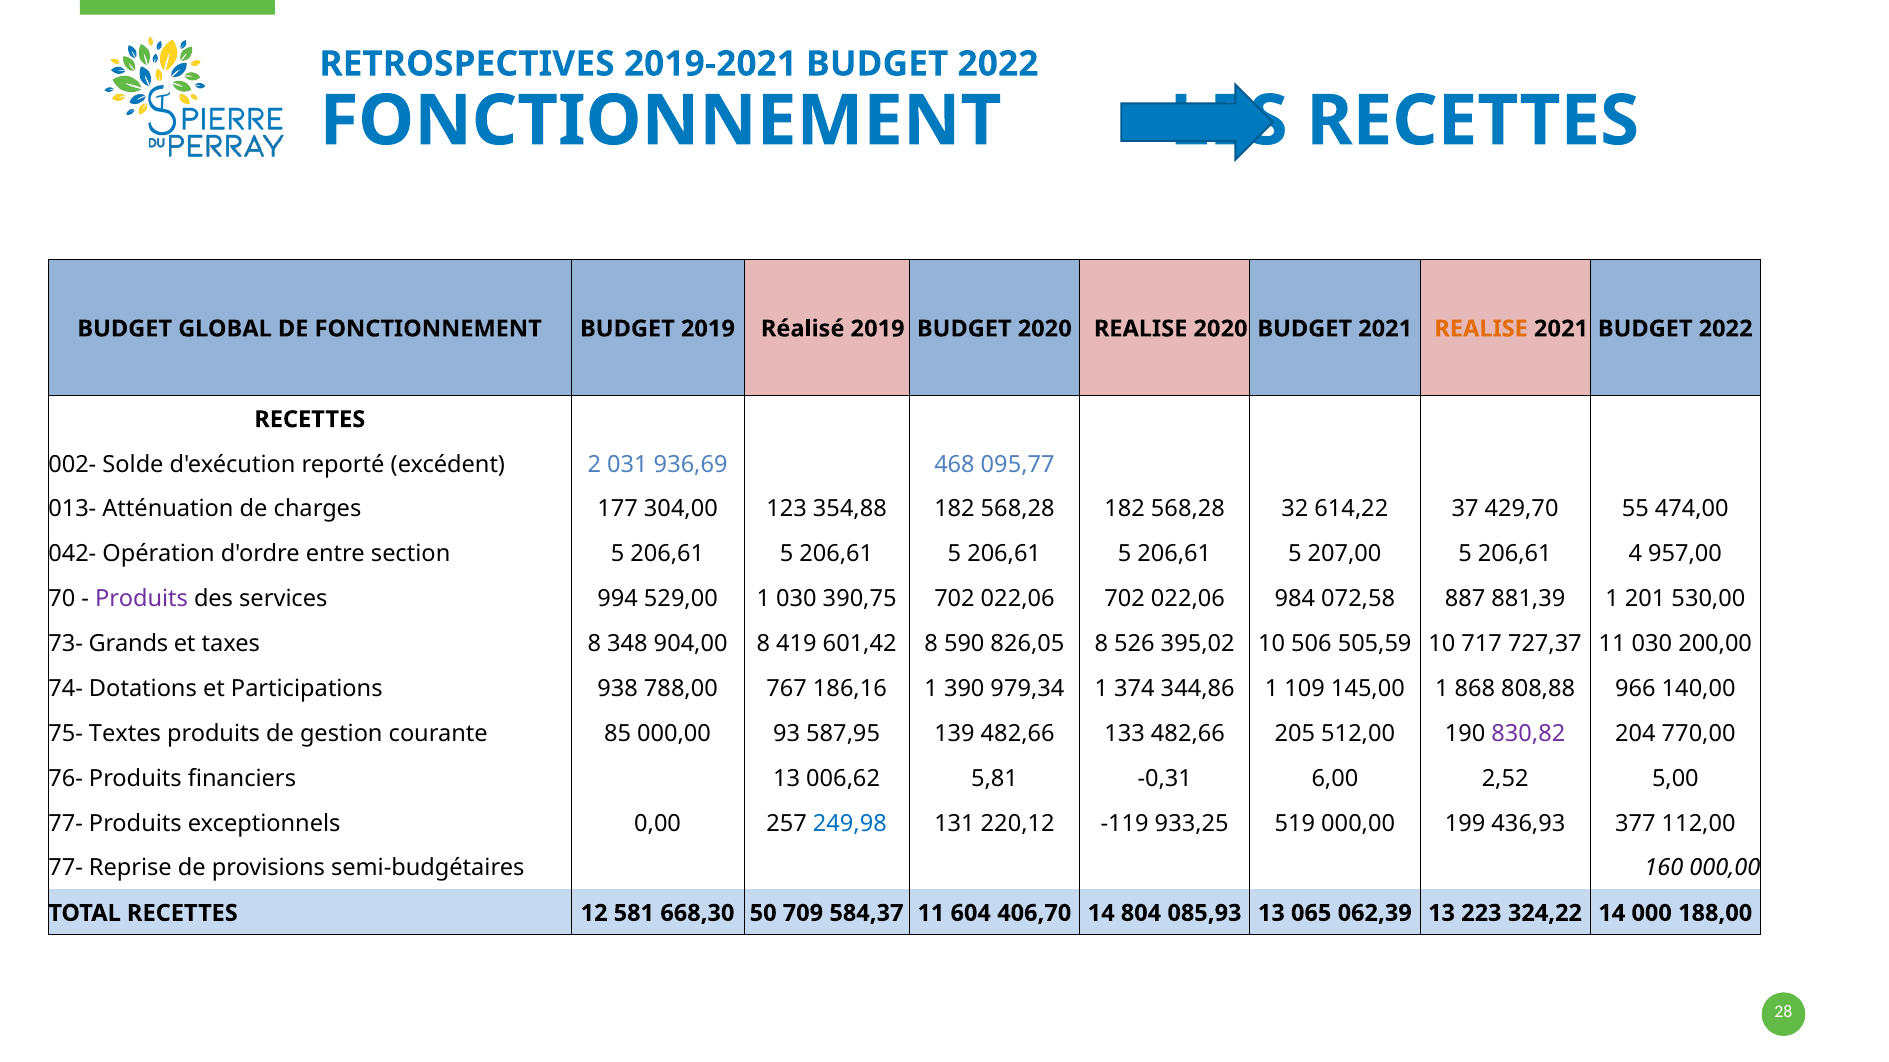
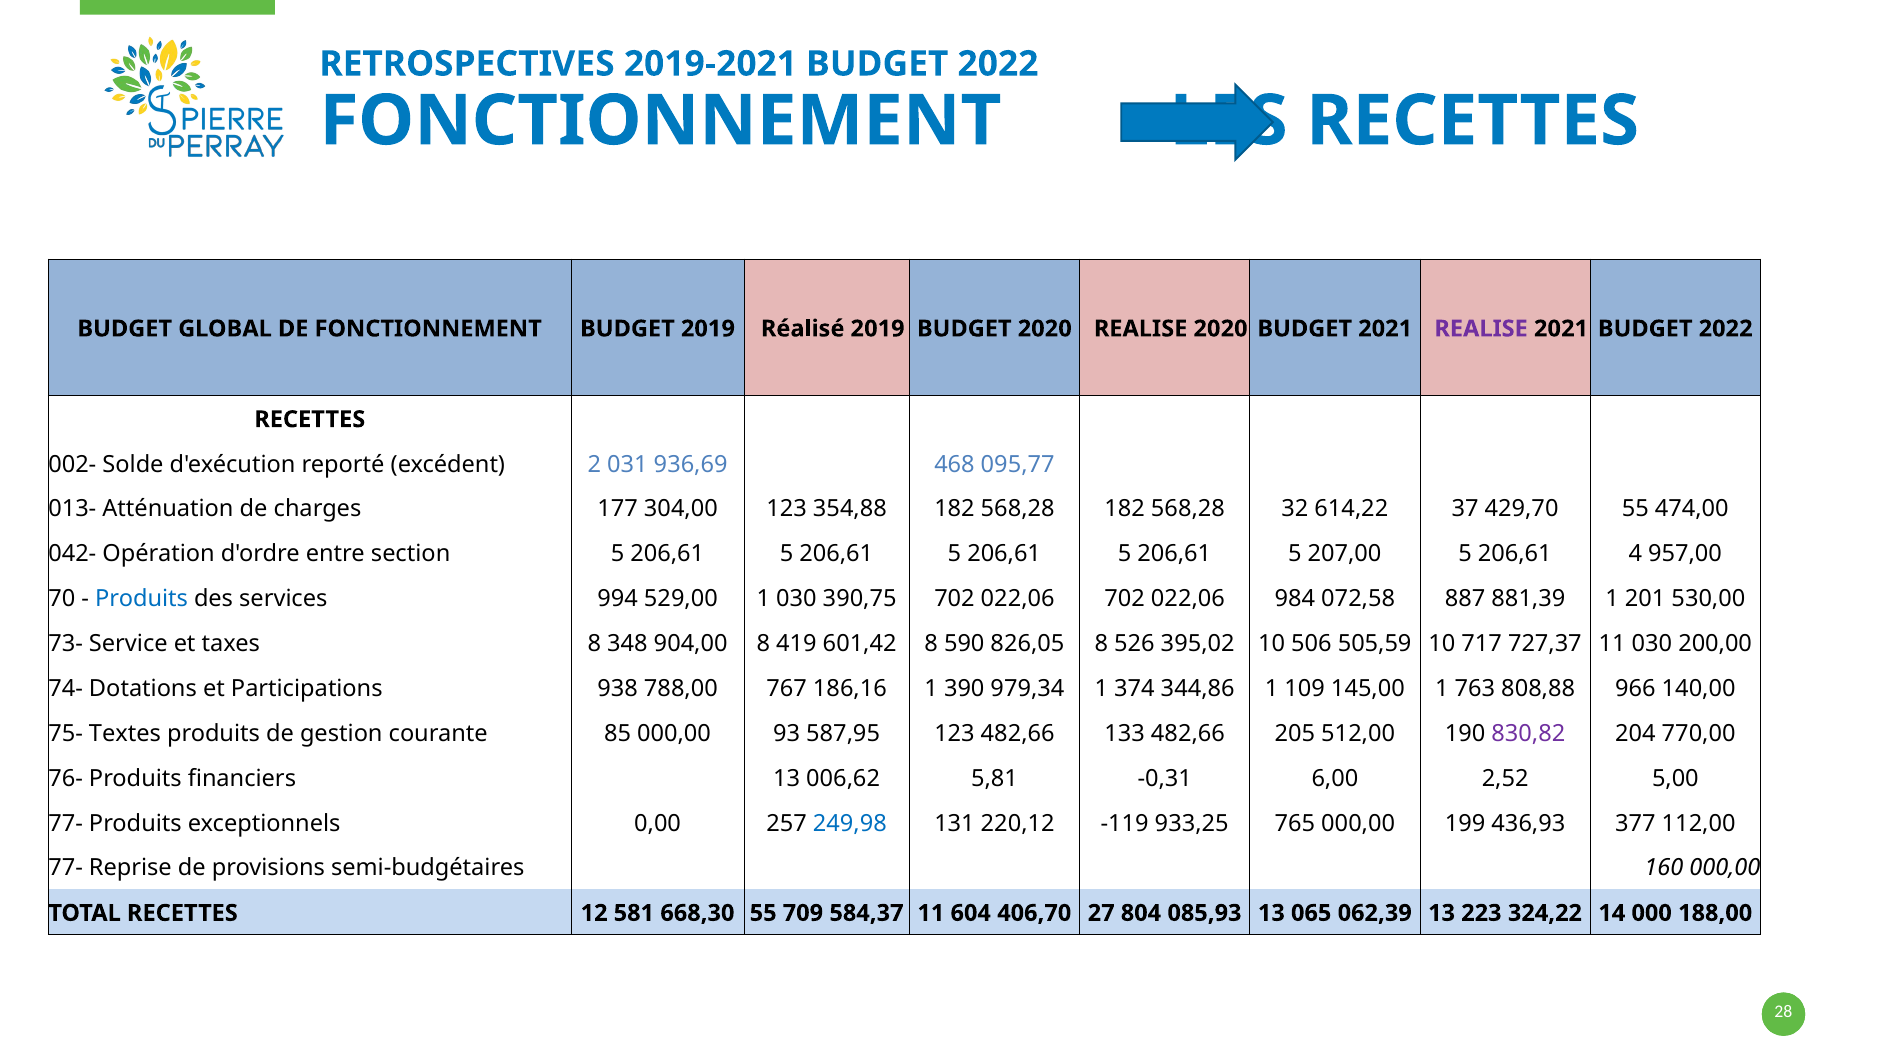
REALISE colour: orange -> purple (1481, 329)
Produits colour: purple -> blue (142, 599)
Grands: Grands -> Service (128, 644)
868: 868 -> 763 (1475, 689)
587,95 139: 139 -> 123 (954, 734)
519: 519 -> 765 (1295, 824)
668,30 50: 50 -> 55 (763, 914)
406,70 14: 14 -> 27 (1101, 914)
